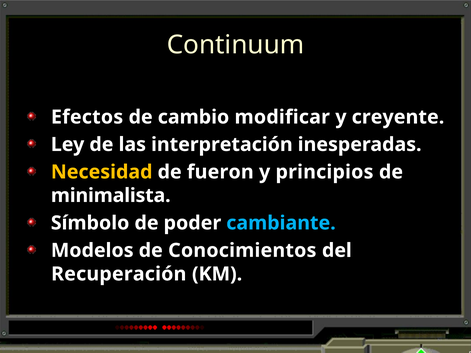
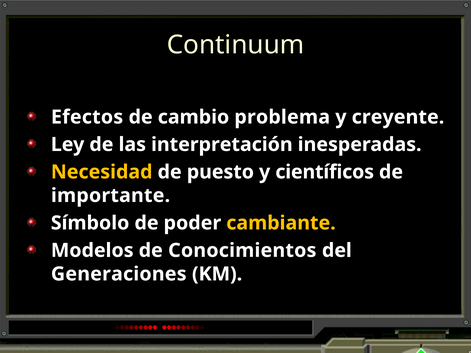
modificar: modificar -> problema (282, 117)
fueron: fueron -> puesto (220, 172)
principios: principios -> científicos (325, 172)
minimalista: minimalista -> importante (111, 196)
cambiante colour: light blue -> yellow (281, 223)
Recuperación: Recuperación -> Generaciones (119, 274)
